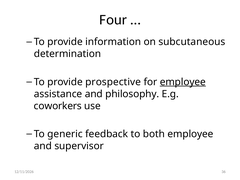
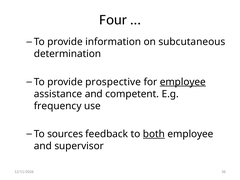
philosophy: philosophy -> competent (132, 94)
coworkers: coworkers -> frequency (58, 106)
generic: generic -> sources (65, 134)
both underline: none -> present (154, 134)
